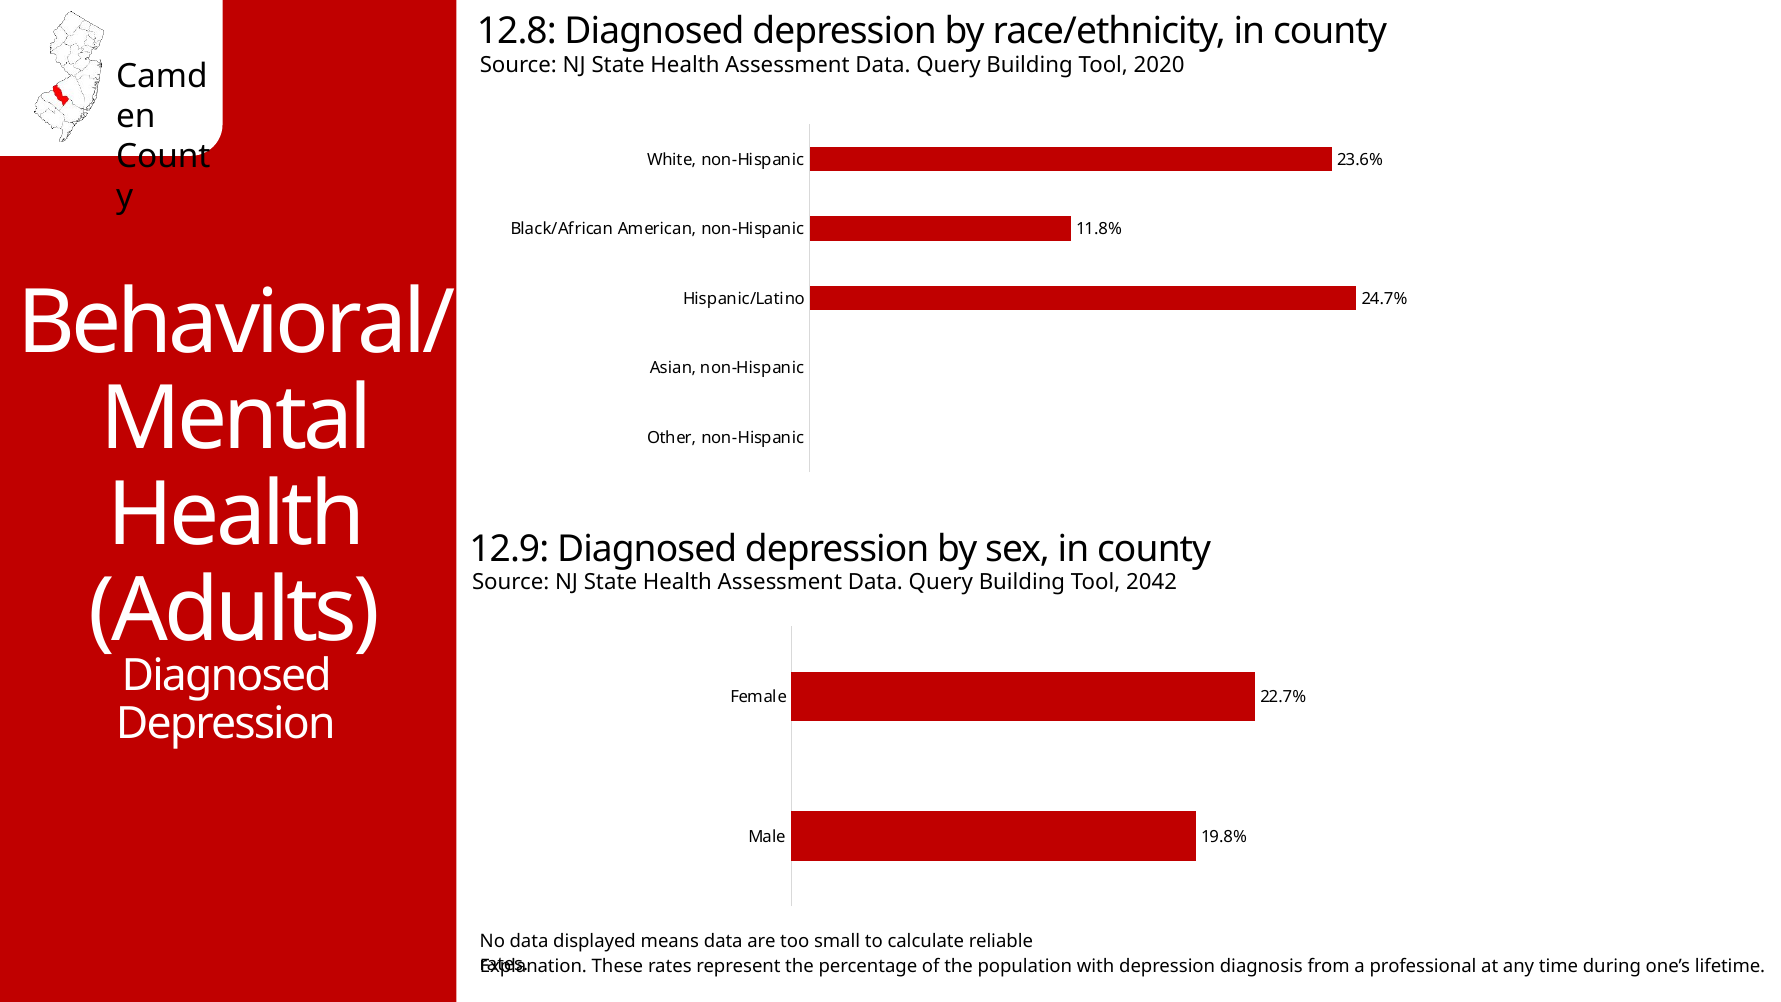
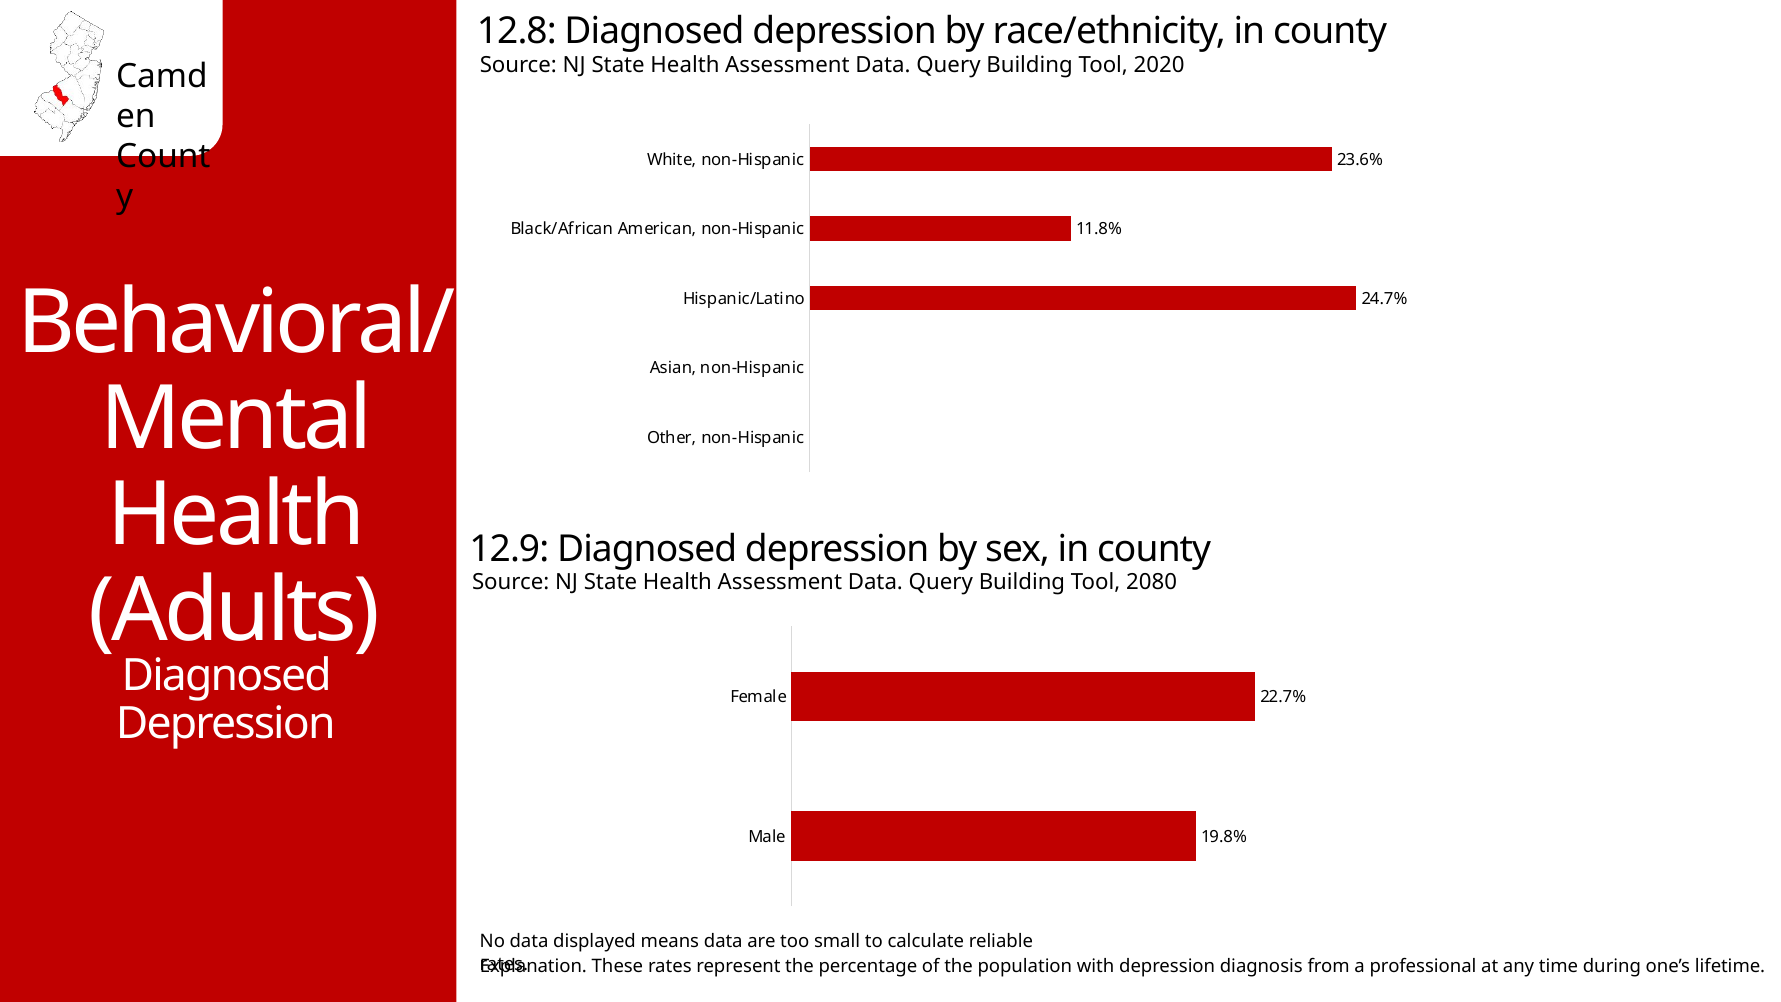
2042: 2042 -> 2080 (1152, 582)
